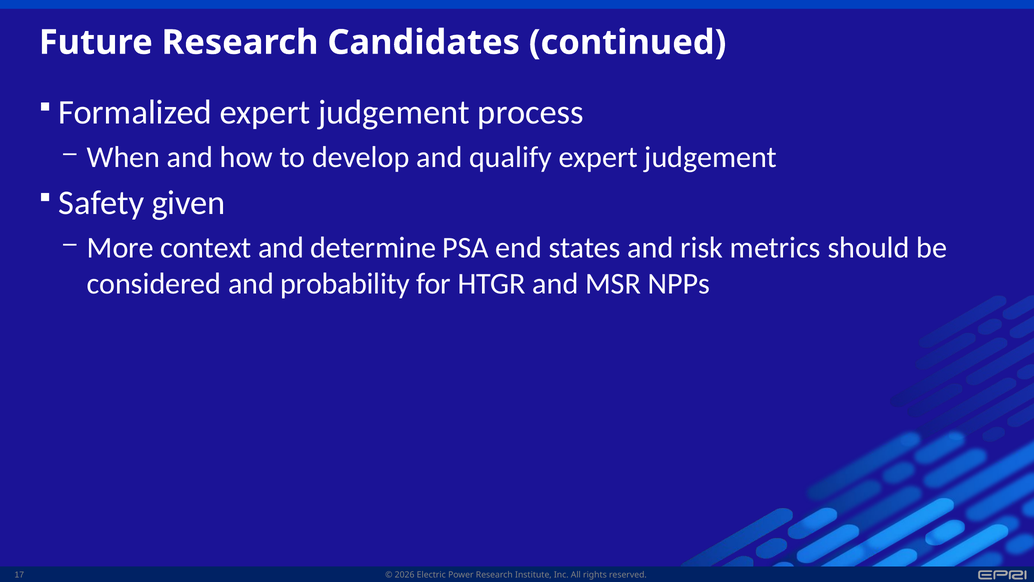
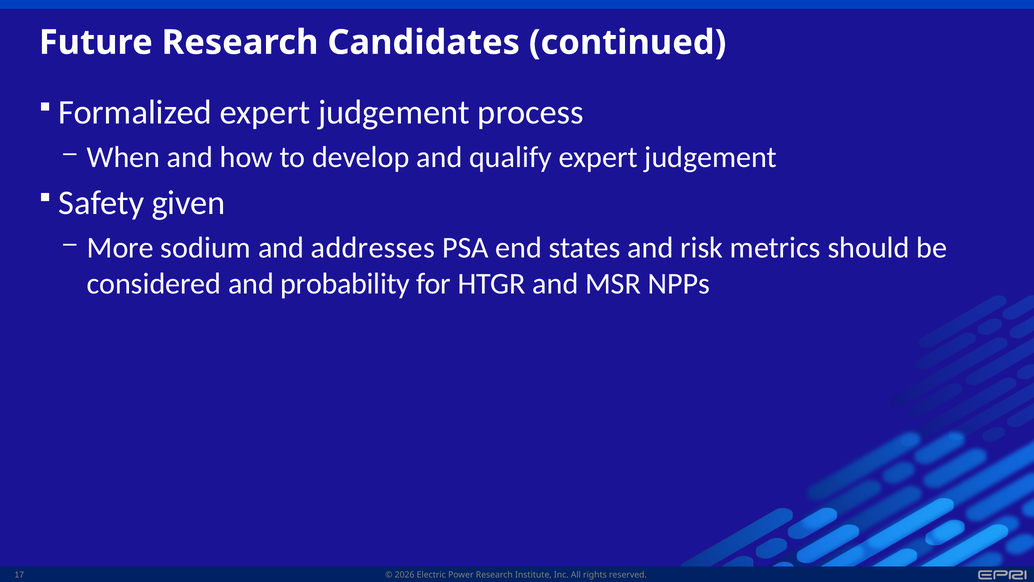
context: context -> sodium (206, 248)
determine: determine -> addresses (373, 248)
